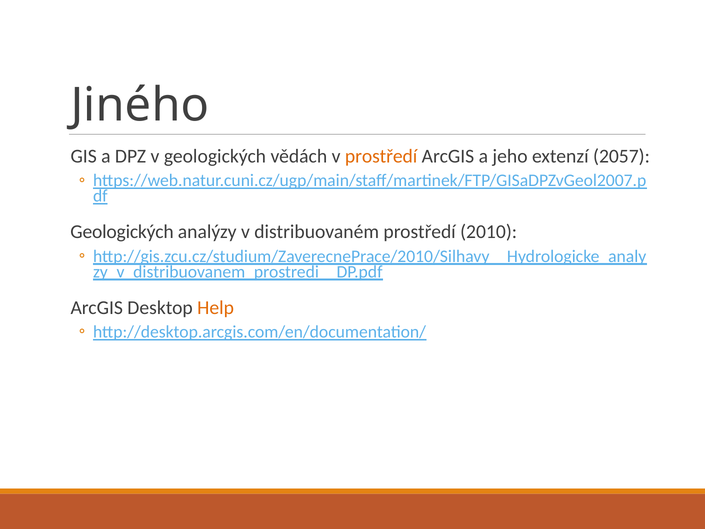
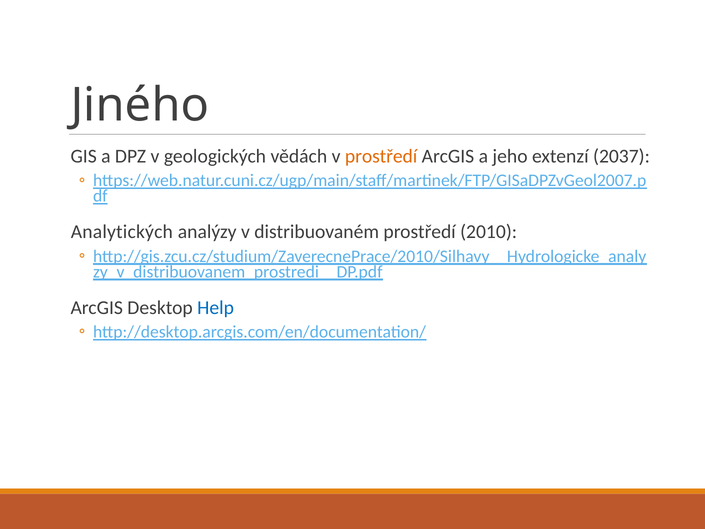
2057: 2057 -> 2037 (621, 156)
Geologických: Geologických -> Analytických (122, 232)
Help colour: orange -> blue (216, 308)
